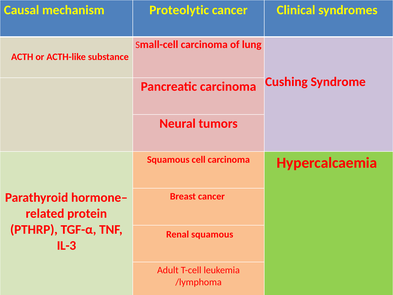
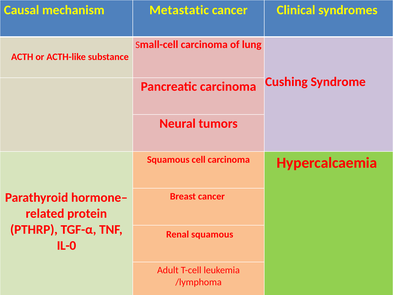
Proteolytic: Proteolytic -> Metastatic (179, 10)
IL-3: IL-3 -> IL-0 (66, 245)
